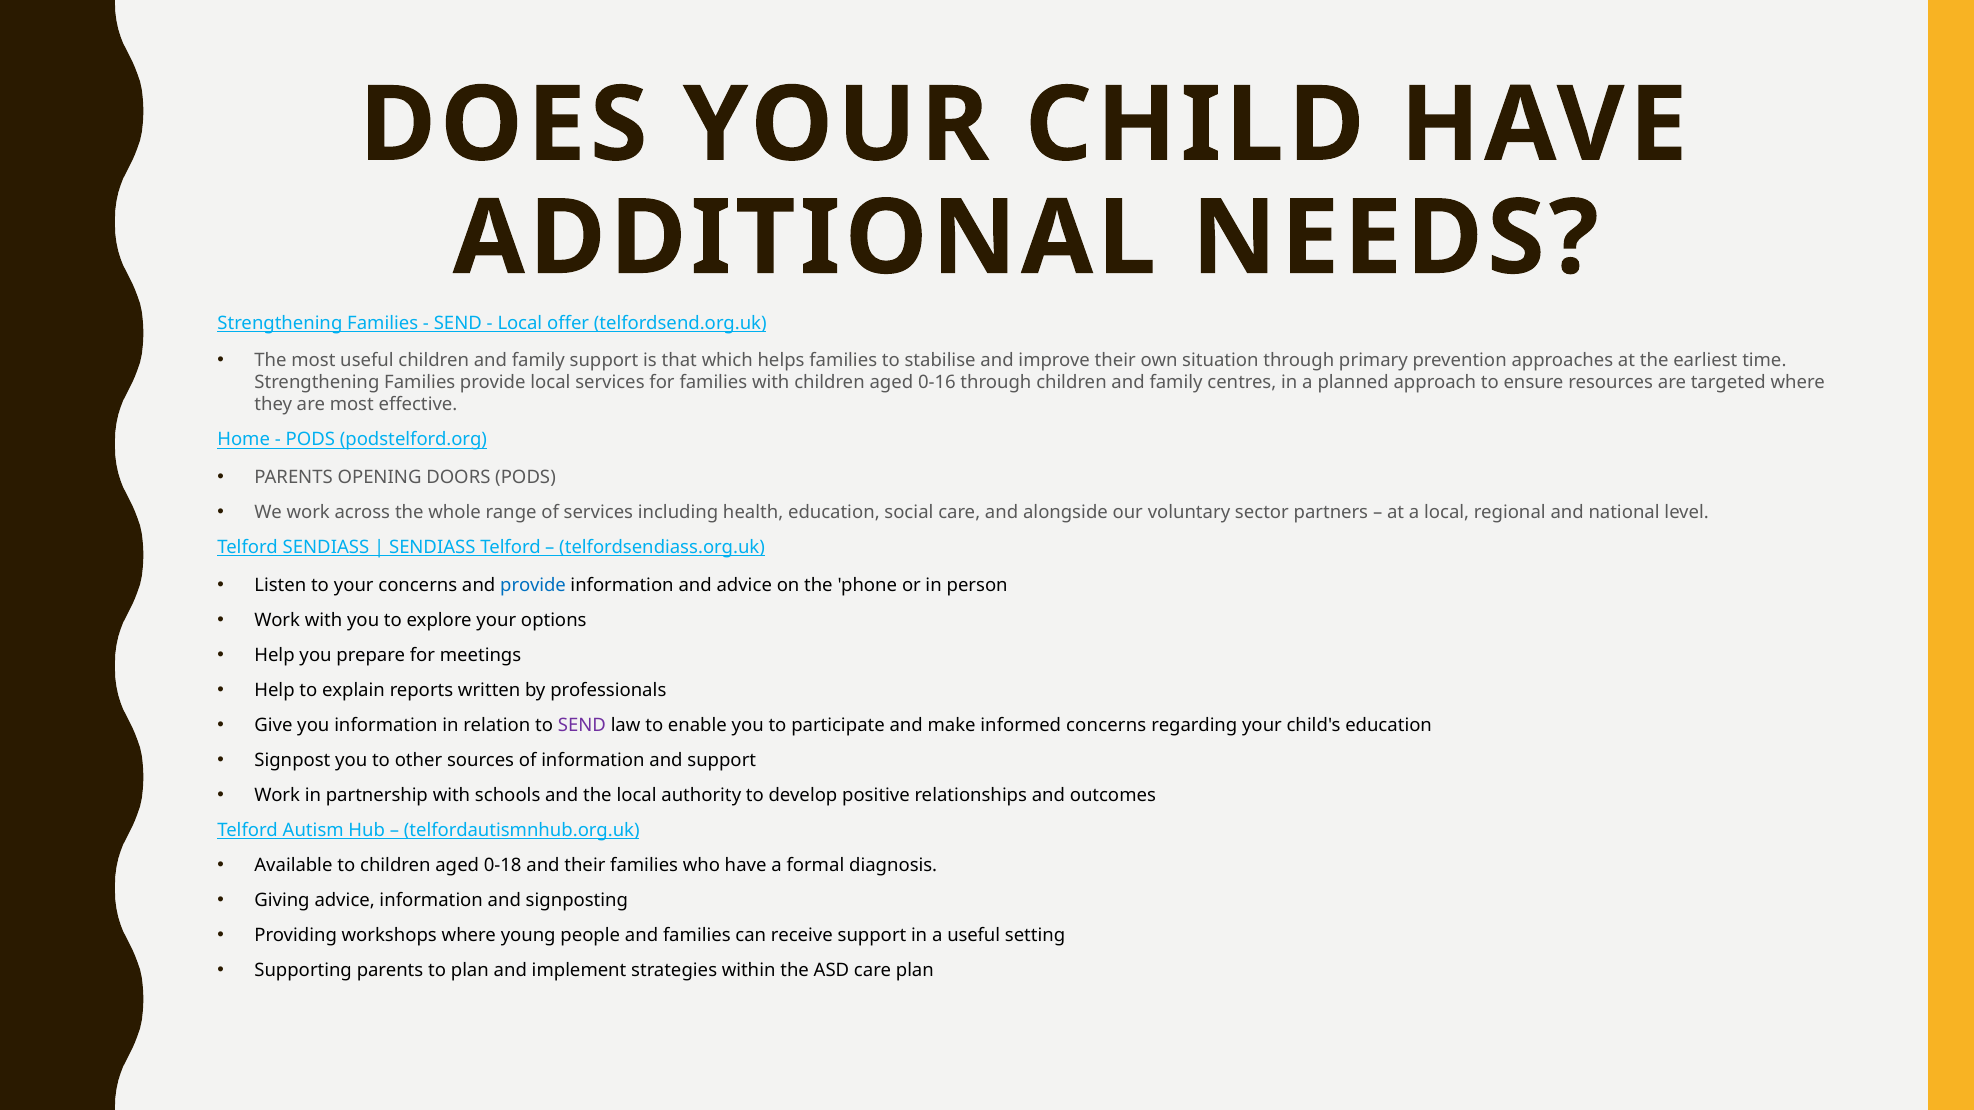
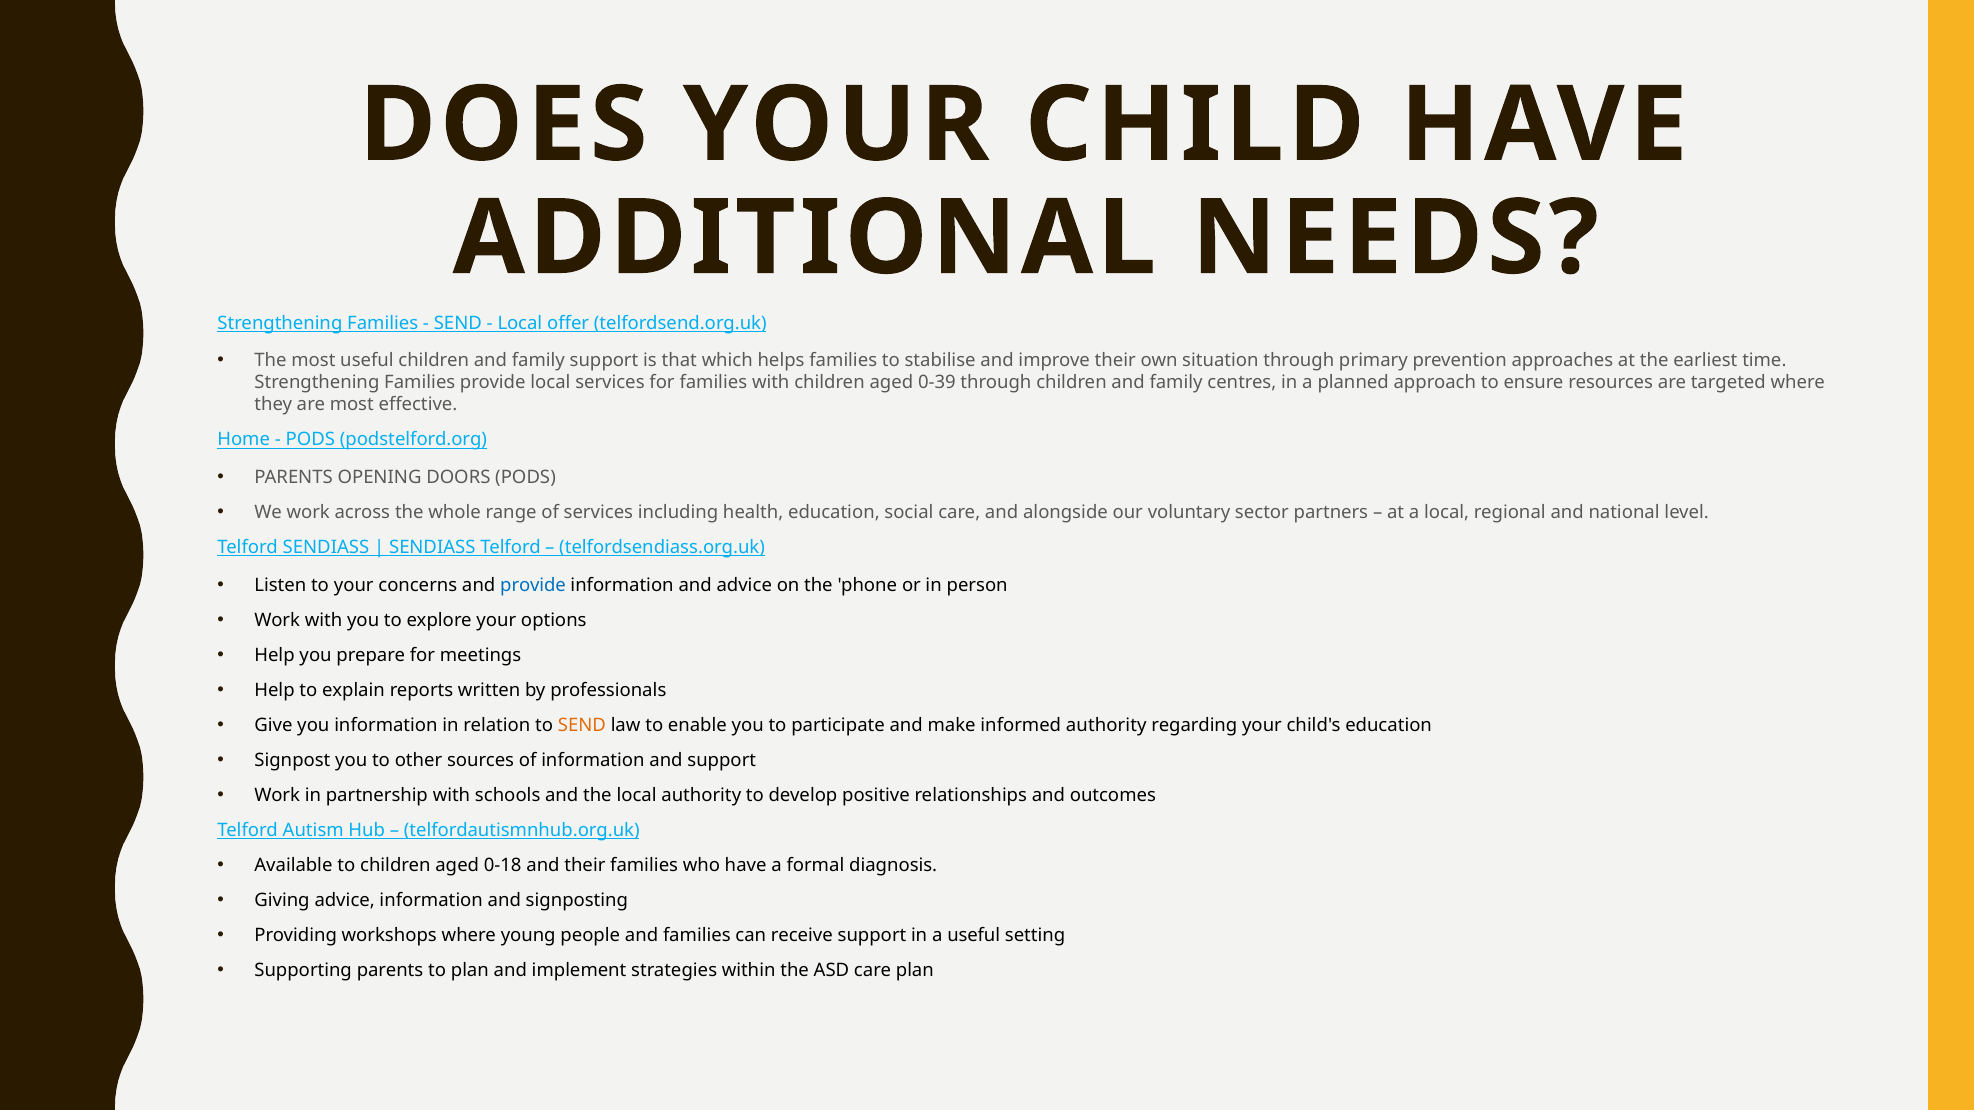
0-16: 0-16 -> 0-39 (937, 383)
SEND colour: purple -> orange (582, 725)
informed concerns: concerns -> authority (1106, 725)
